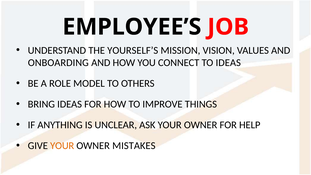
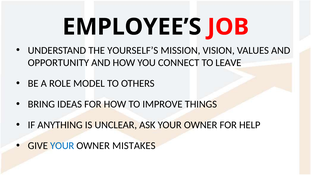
ONBOARDING: ONBOARDING -> OPPORTUNITY (58, 63)
TO IDEAS: IDEAS -> LEAVE (228, 63)
YOUR colour: orange -> blue (62, 146)
